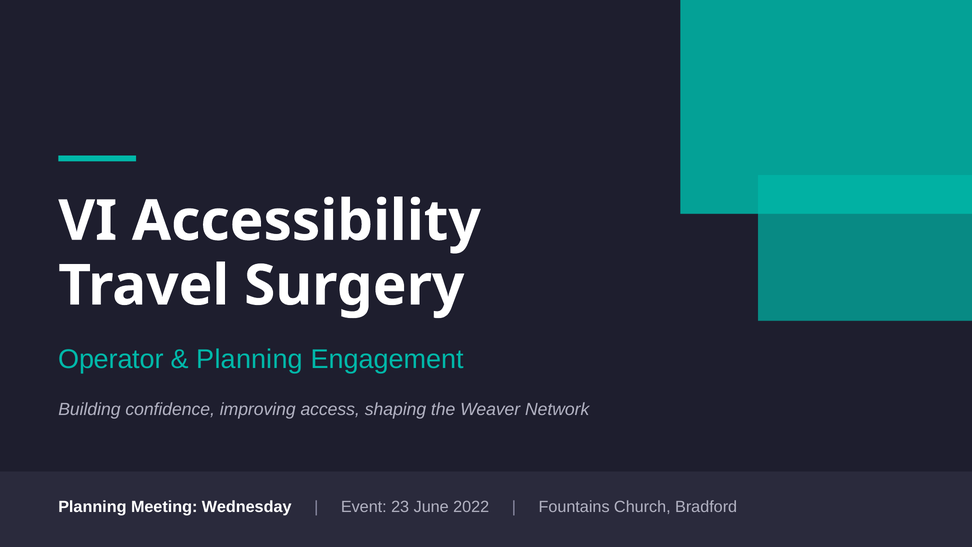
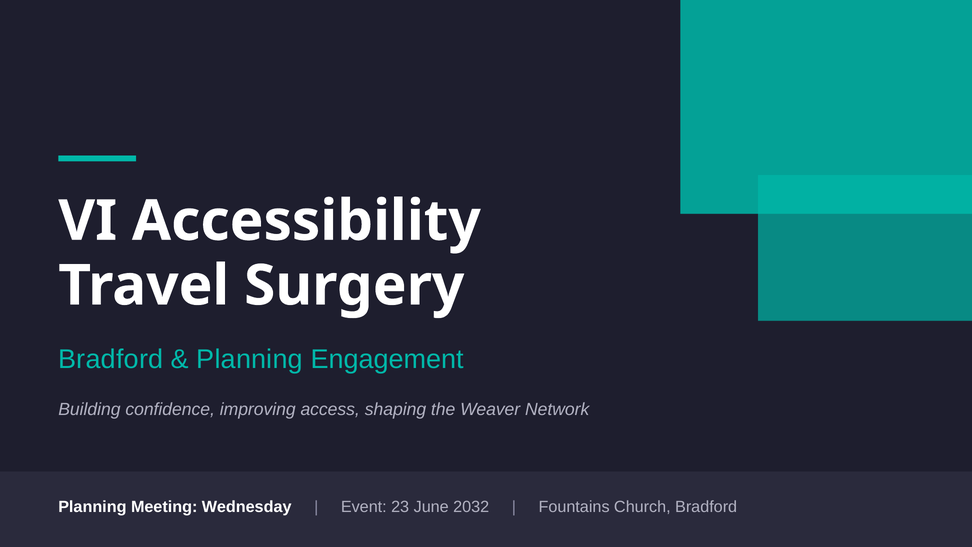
Operator: Operator -> Bradford (111, 359)
2022: 2022 -> 2032 (471, 507)
